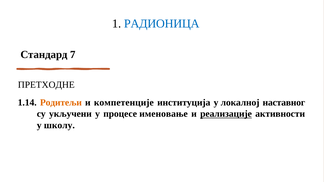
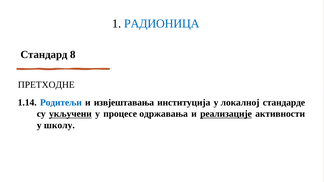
7: 7 -> 8 (73, 55)
Родитељи colour: orange -> blue (61, 103)
компетенције: компетенције -> извјештавања (124, 103)
наставног: наставног -> стандарде (284, 103)
укључени underline: none -> present (70, 114)
именовање: именовање -> одржавања (164, 114)
